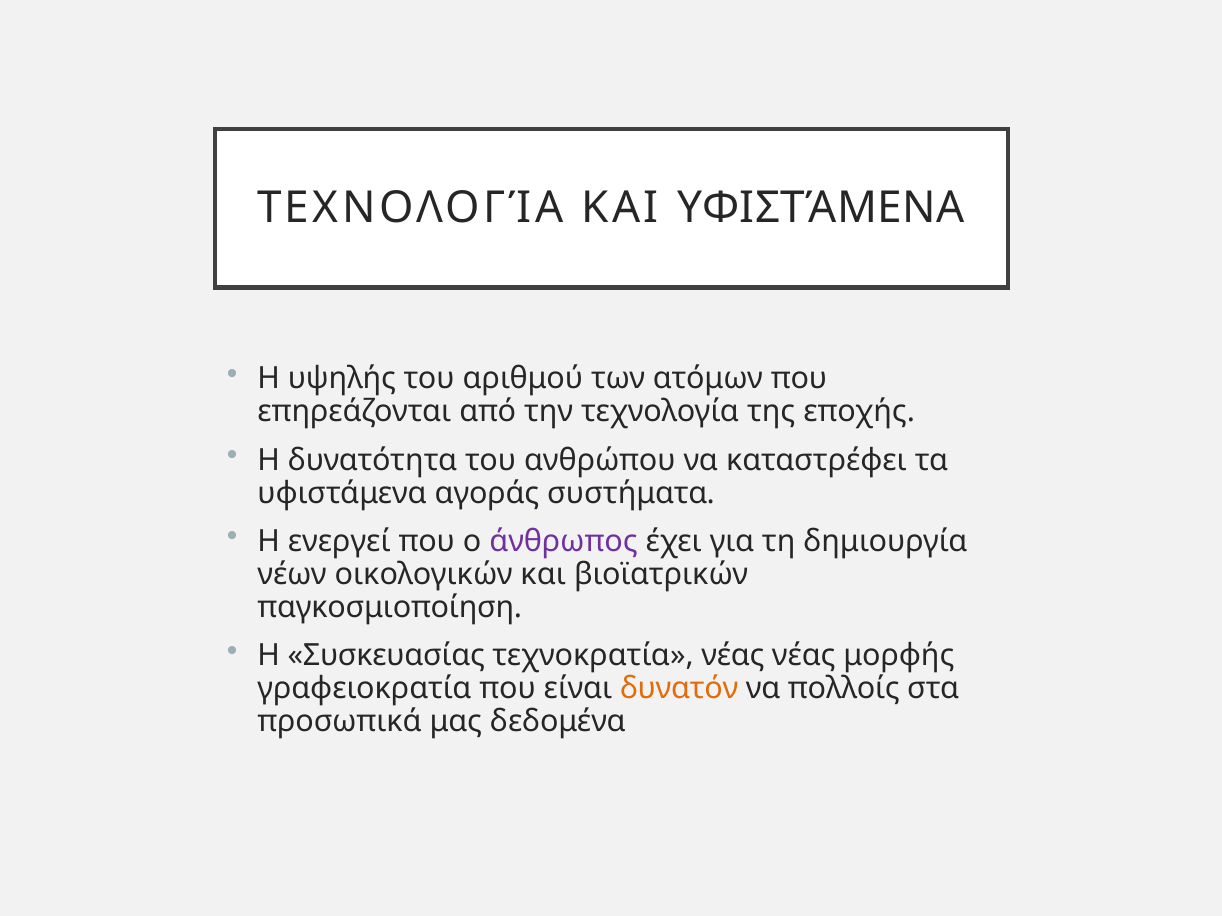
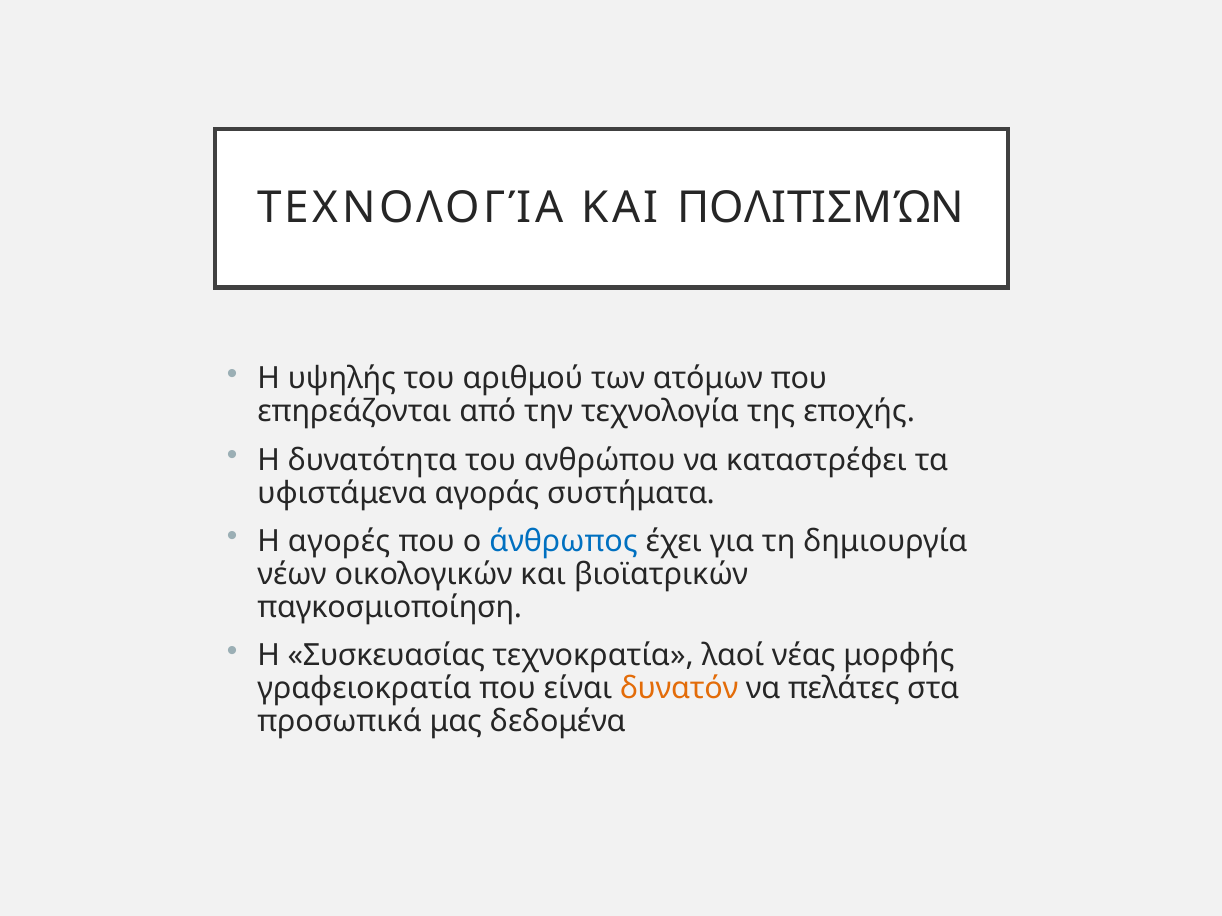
ΚΑΙ ΥΦΙΣΤΆΜΕΝΑ: ΥΦΙΣΤΆΜΕΝΑ -> ΠΟΛΙΤΙΣΜΏΝ (821, 208)
ενεργεί: ενεργεί -> αγορές (339, 542)
άνθρωπος colour: purple -> blue (564, 542)
τεχνοκρατία νέας: νέας -> λαοί (733, 656)
πολλοίς: πολλοίς -> πελάτες (844, 689)
